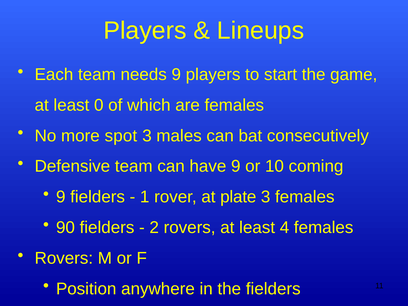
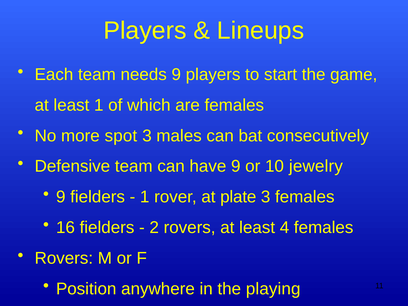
least 0: 0 -> 1 (99, 105)
coming: coming -> jewelry (316, 166)
90: 90 -> 16 (65, 228)
the fielders: fielders -> playing (273, 289)
